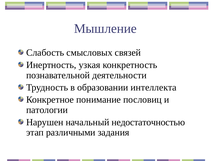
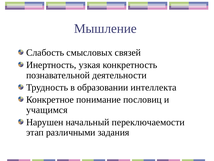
патологии: патологии -> учащимся (47, 110)
недостаточностью: недостаточностью -> переключаемости (148, 122)
